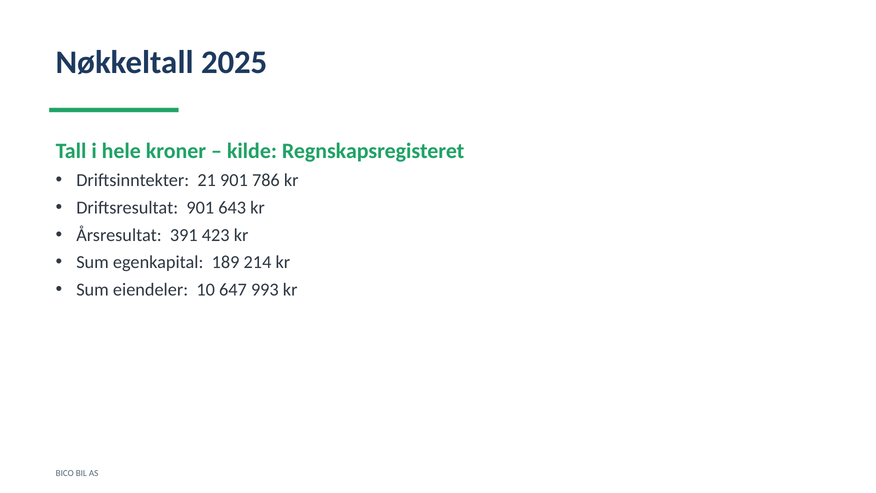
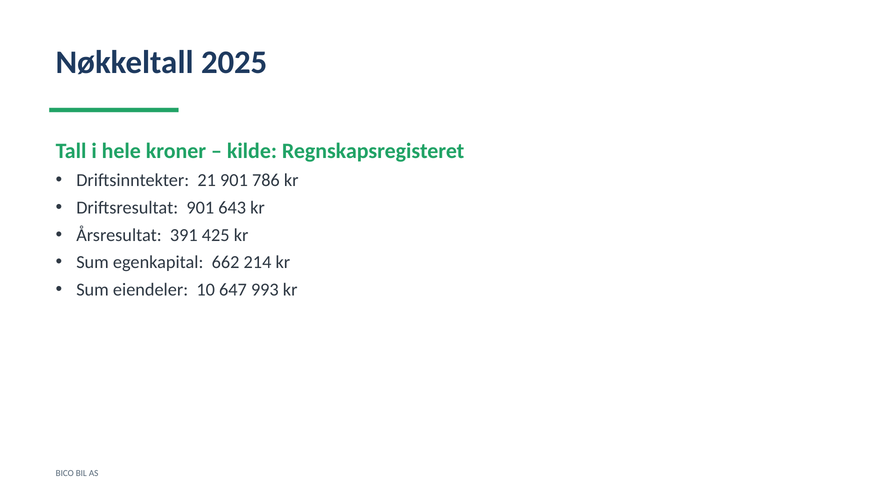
423: 423 -> 425 (216, 235)
189: 189 -> 662 (226, 262)
